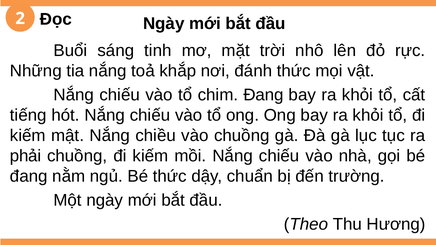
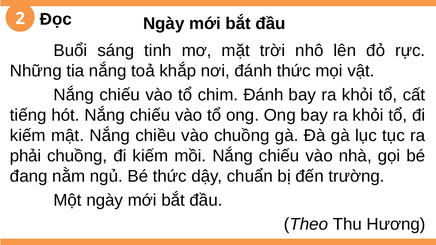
chim Đang: Đang -> Đánh (263, 95)
